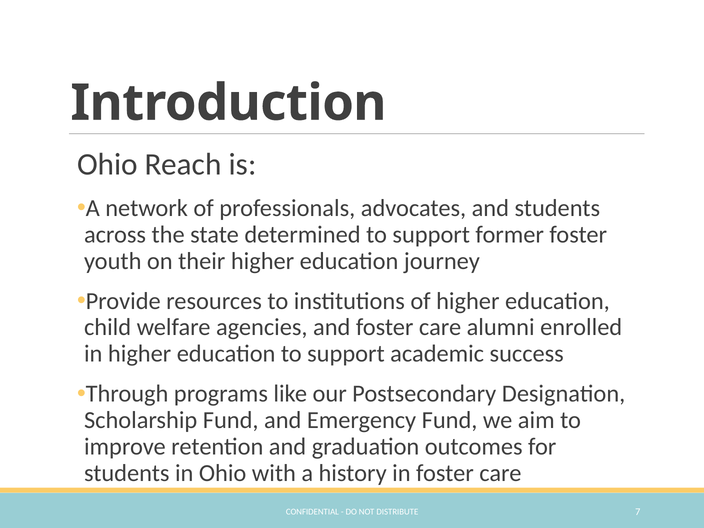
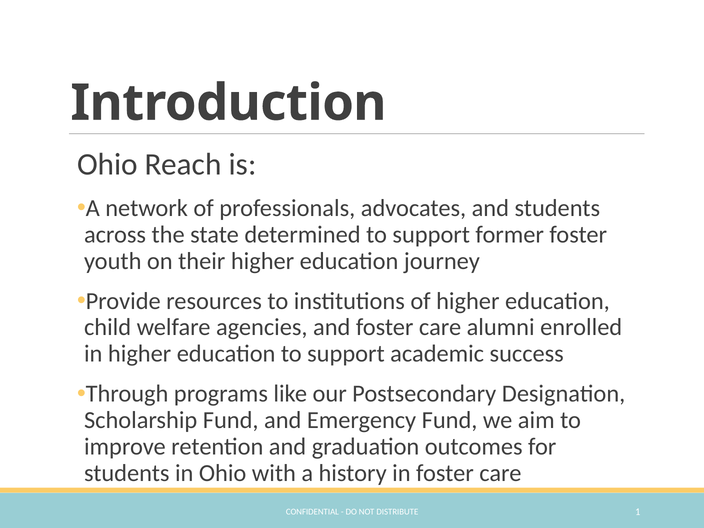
7: 7 -> 1 (638, 512)
